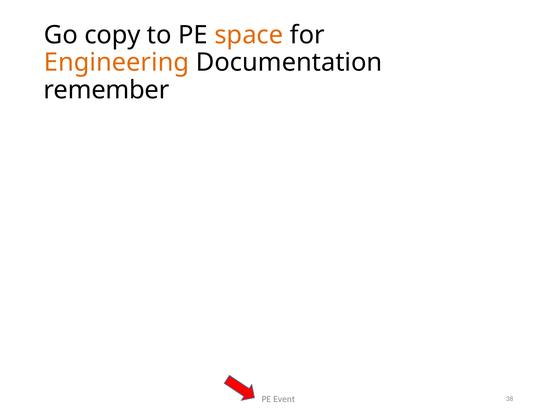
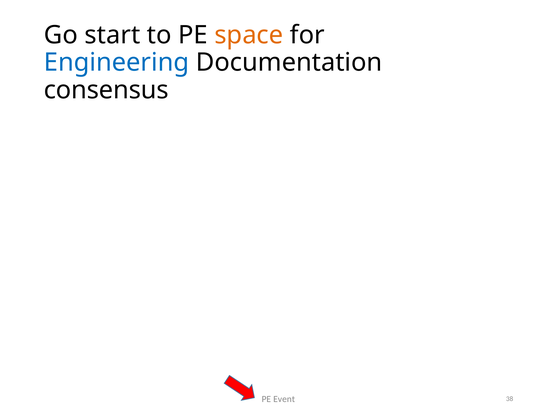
copy: copy -> start (112, 35)
Engineering colour: orange -> blue (117, 62)
remember: remember -> consensus (106, 90)
